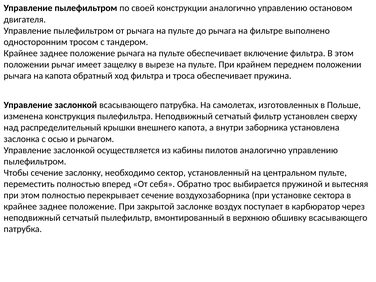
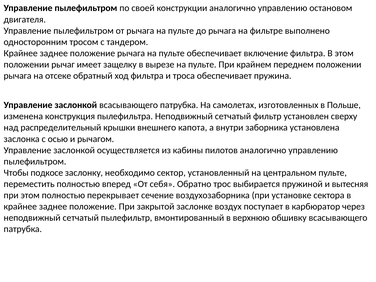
на капота: капота -> отсеке (58, 76)
Чтобы сечение: сечение -> подкосе (47, 173)
